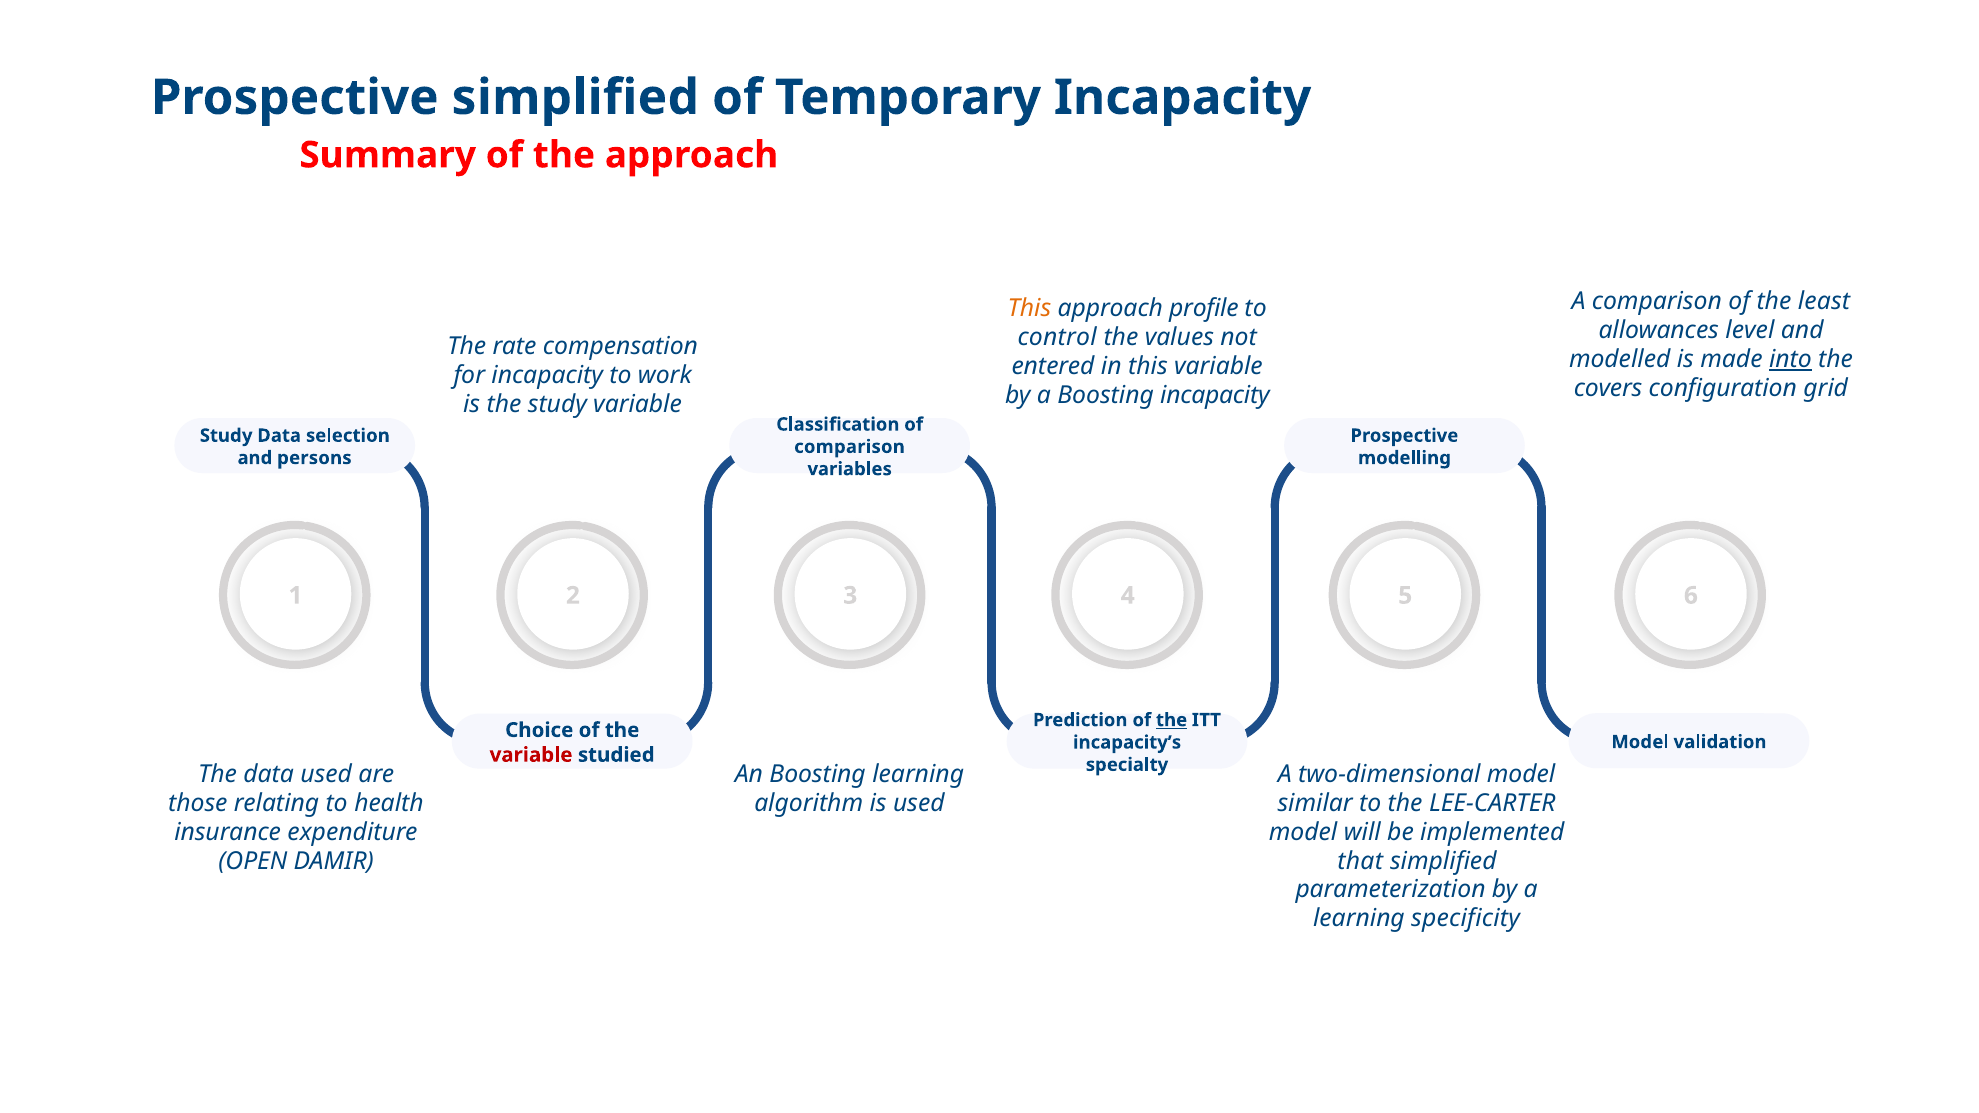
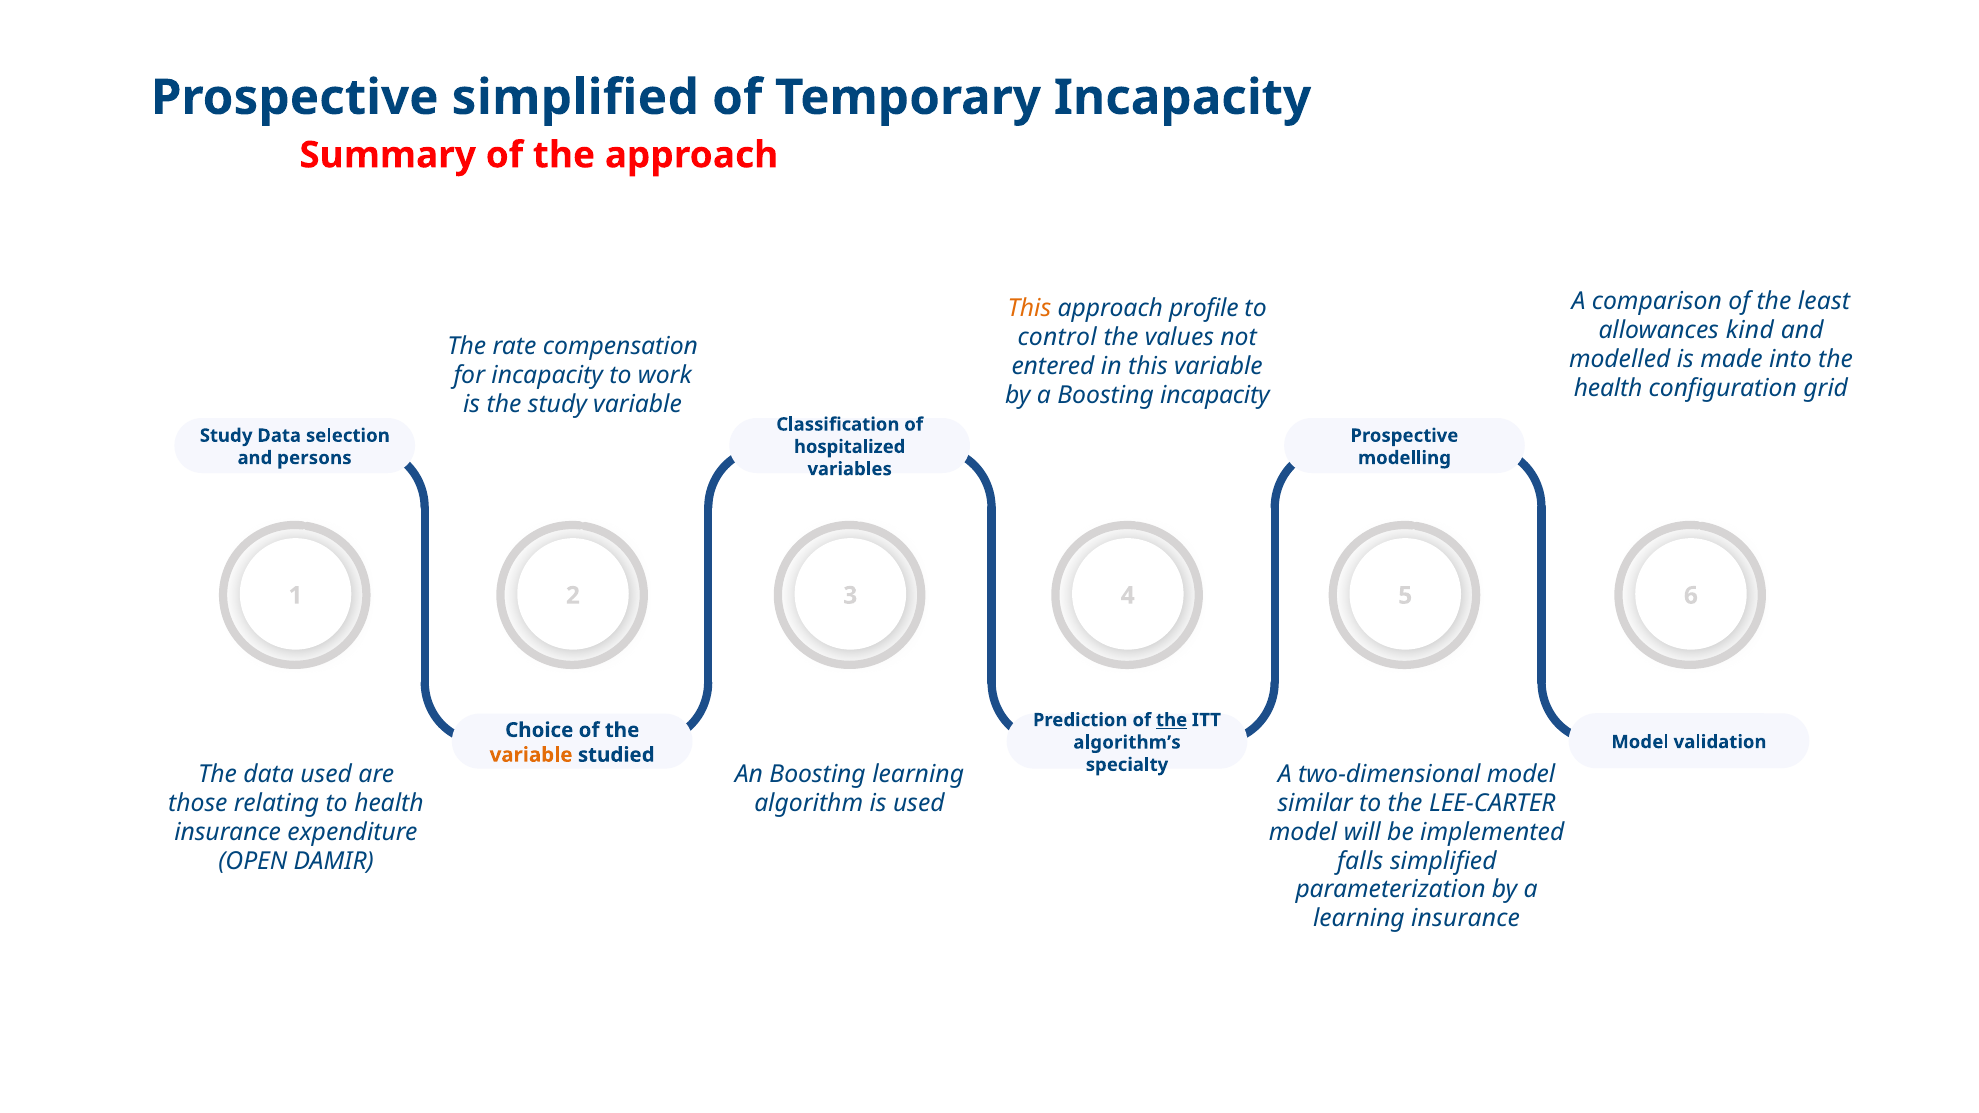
level: level -> kind (1750, 331)
into underline: present -> none (1790, 359)
covers: covers -> health (1608, 388)
comparison: comparison -> hospitalized (850, 447)
incapacity’s: incapacity’s -> algorithm’s (1127, 743)
variable colour: red -> orange (531, 755)
that: that -> falls (1360, 861)
learning specificity: specificity -> insurance (1466, 919)
